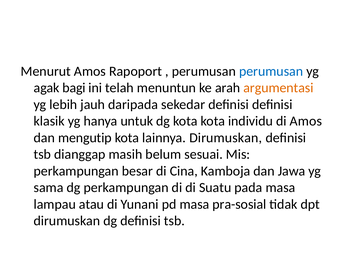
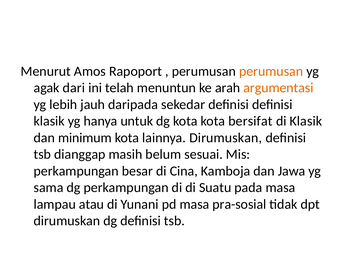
perumusan colour: blue -> orange (271, 71)
bagi: bagi -> dari (74, 88)
individu: individu -> bersifat (250, 121)
di Amos: Amos -> Klasik (306, 121)
mengutip: mengutip -> minimum (85, 138)
